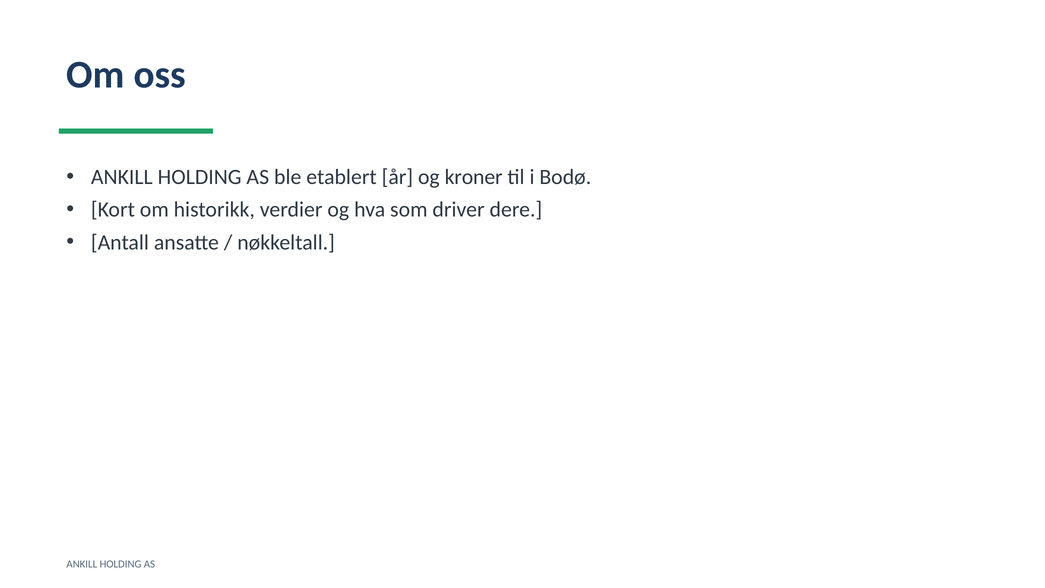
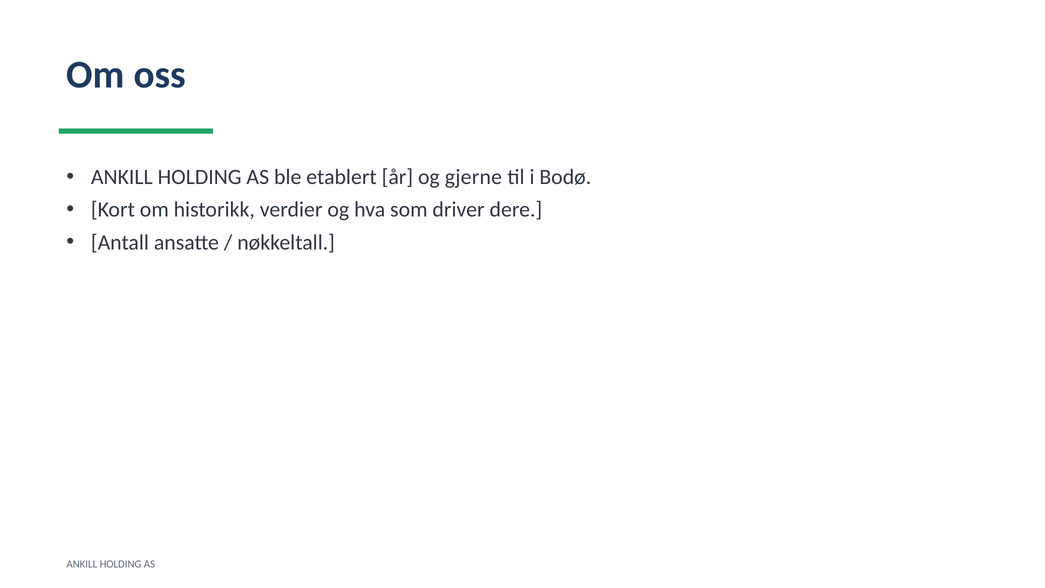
kroner: kroner -> gjerne (473, 177)
